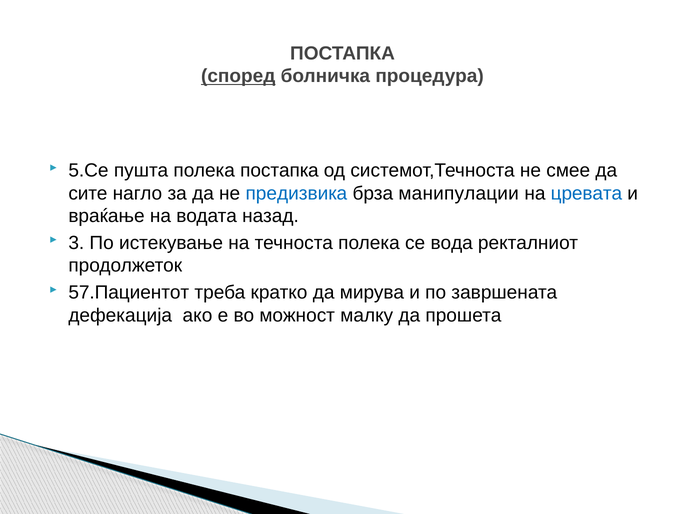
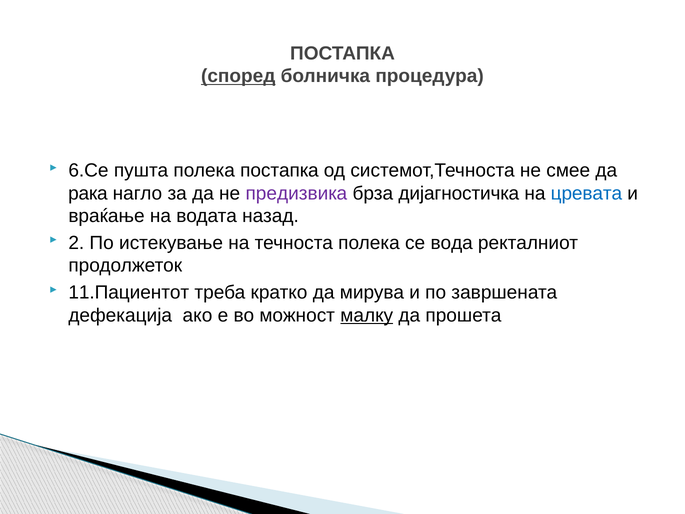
5.Се: 5.Се -> 6.Се (88, 170)
сите: сите -> рака (88, 193)
предизвика colour: blue -> purple (296, 193)
манипулации: манипулации -> дијагностичка (459, 193)
3: 3 -> 2 (76, 243)
57.Пациентот: 57.Пациентот -> 11.Пациентот (129, 292)
малку underline: none -> present (367, 315)
